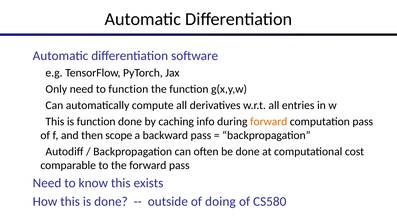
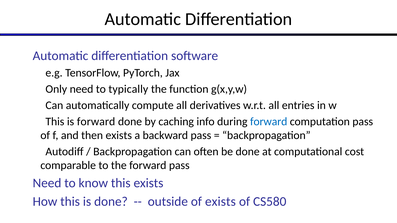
to function: function -> typically (128, 89)
is function: function -> forward (96, 122)
forward colour: orange -> blue (269, 122)
then scope: scope -> exists (119, 136)
of doing: doing -> exists (220, 202)
